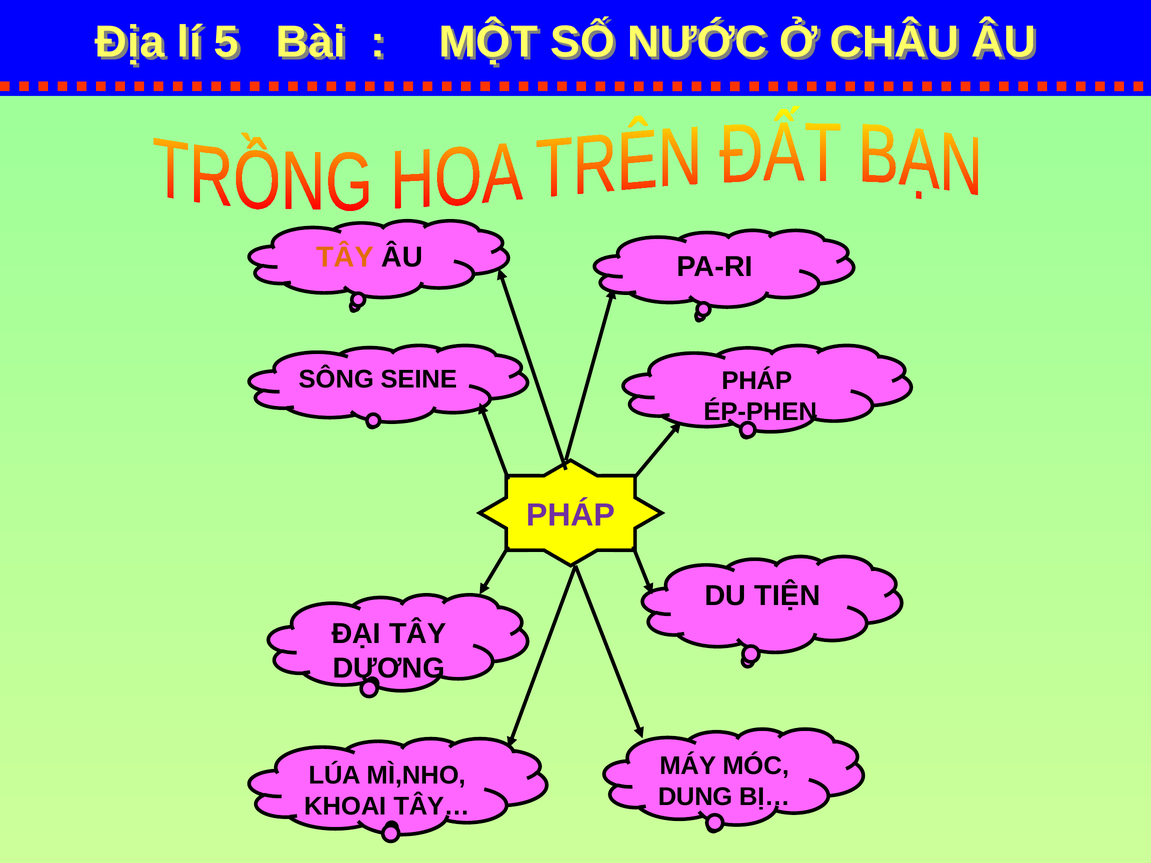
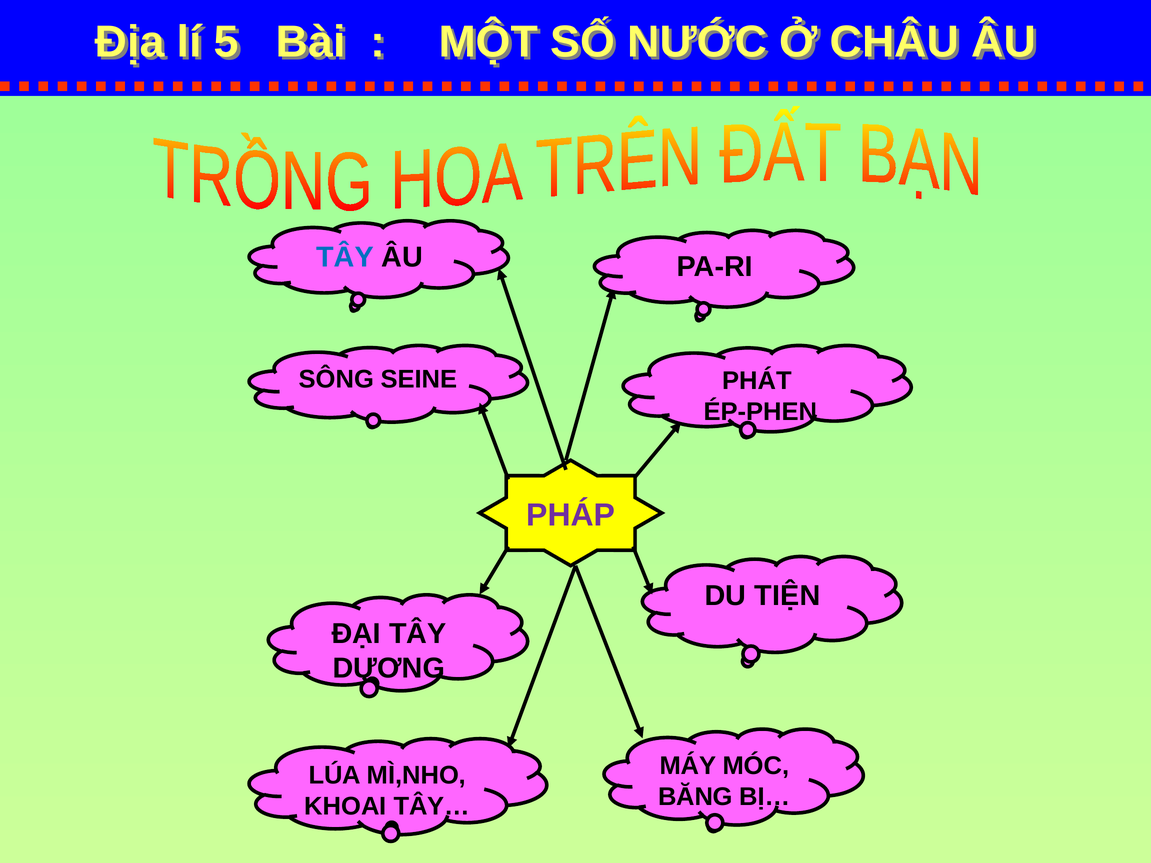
TÂY colour: orange -> blue (345, 257)
SEINE PHÁP: PHÁP -> PHÁT (757, 381)
DUNG: DUNG -> BĂNG (695, 797)
